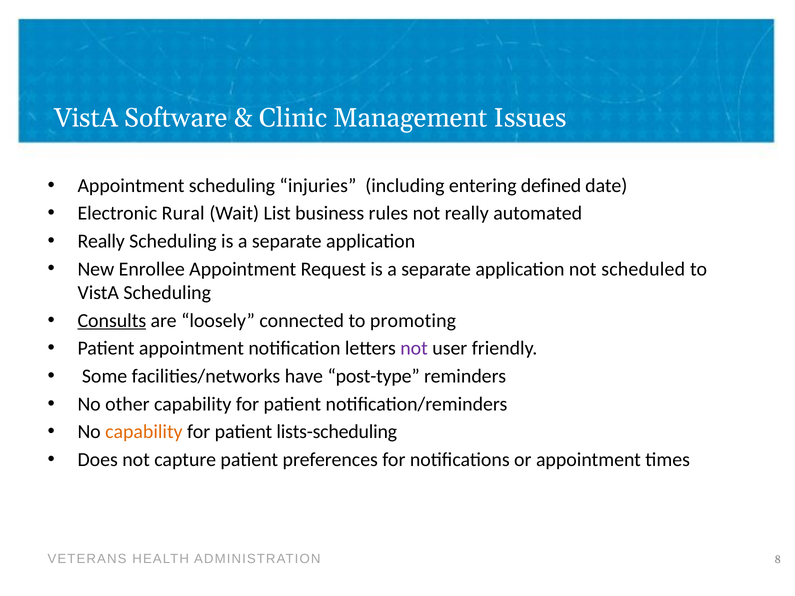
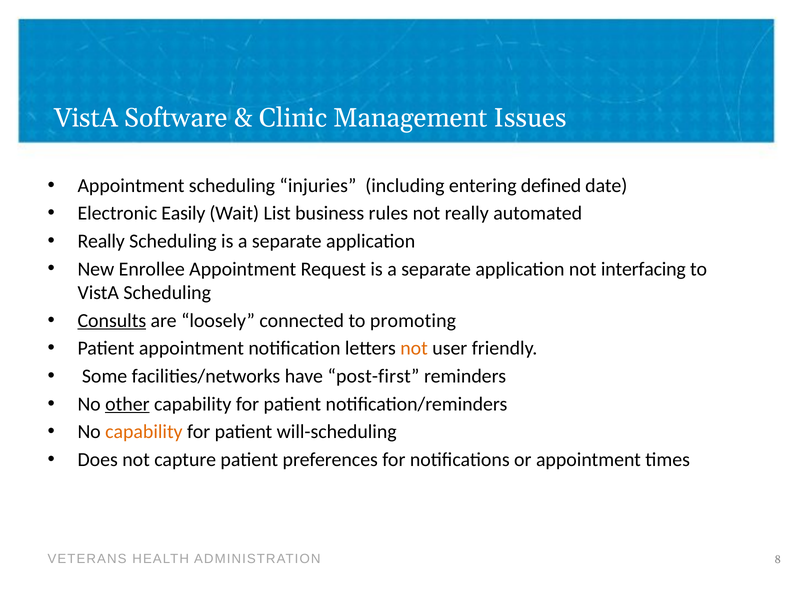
Rural: Rural -> Easily (183, 213)
scheduled: scheduled -> interfacing (643, 269)
not colour: purple -> orange (414, 349)
post-type: post-type -> post-first (373, 376)
other underline: none -> present (127, 404)
lists-scheduling: lists-scheduling -> will-scheduling (337, 432)
